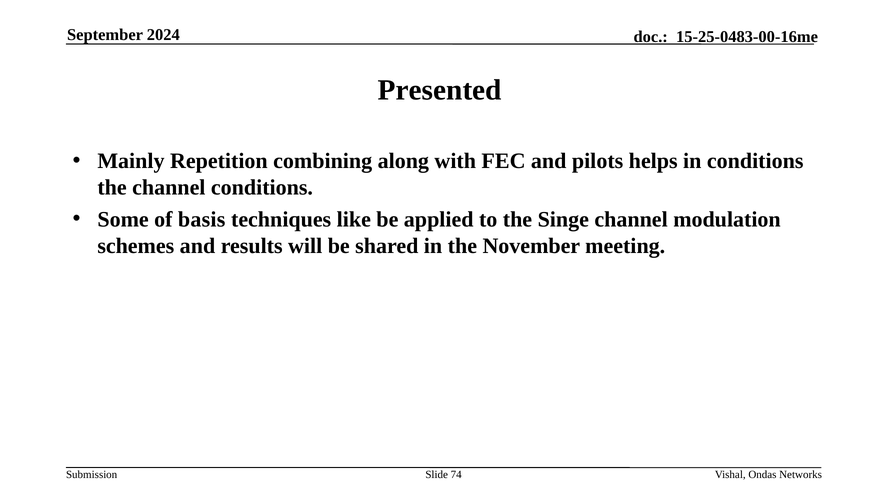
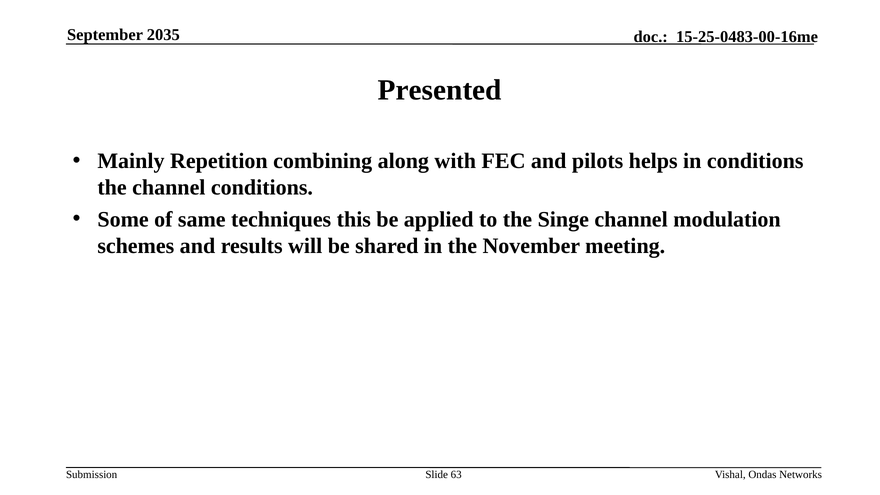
2024: 2024 -> 2035 (163, 35)
basis: basis -> same (202, 219)
like: like -> this (354, 219)
74: 74 -> 63 (456, 475)
